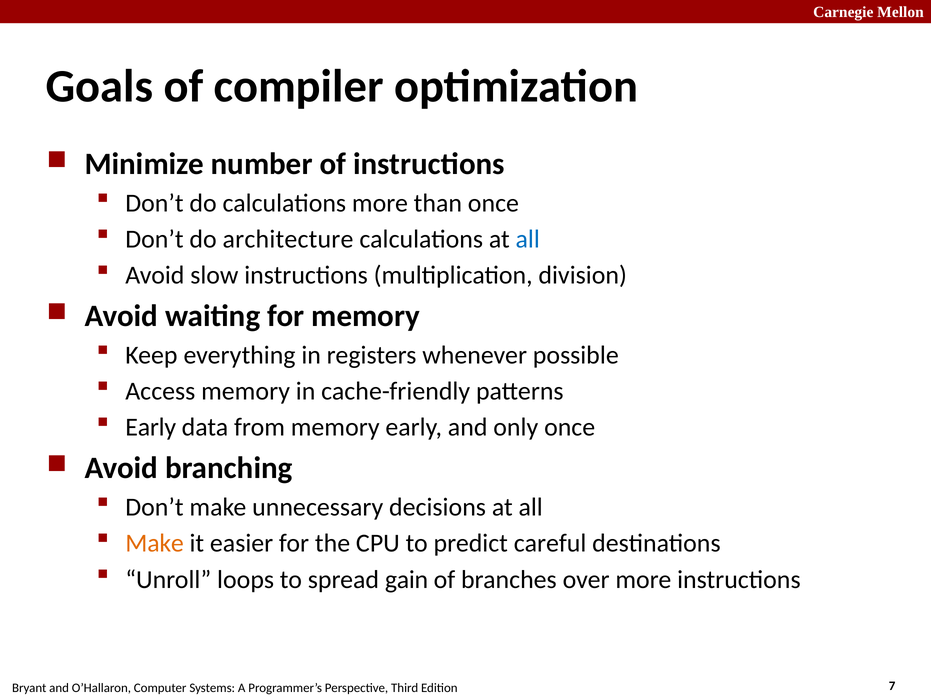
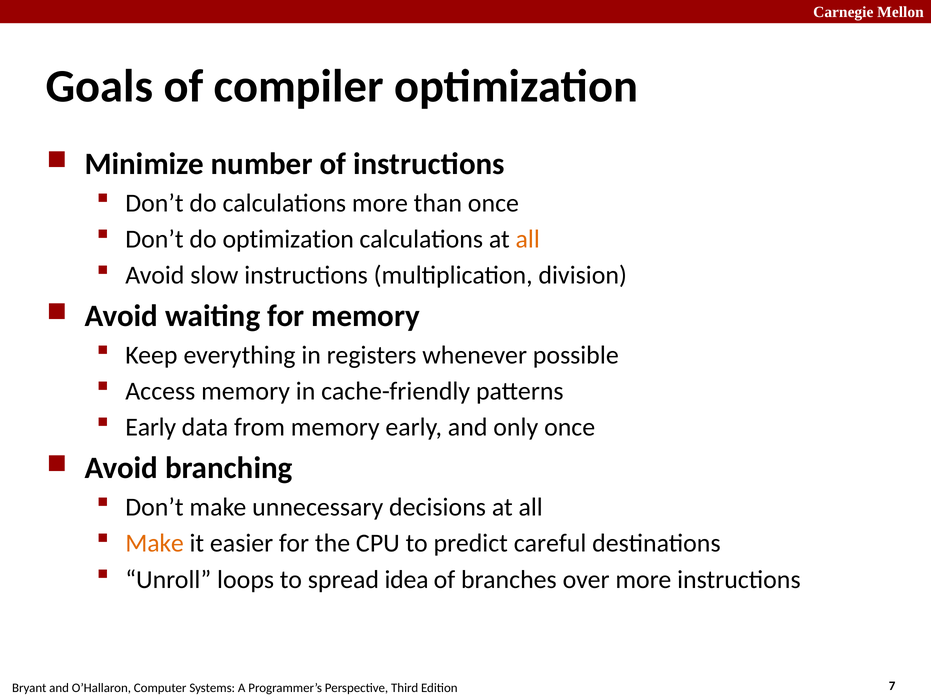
do architecture: architecture -> optimization (288, 239)
all colour: blue -> orange (528, 239)
gain: gain -> idea (407, 580)
